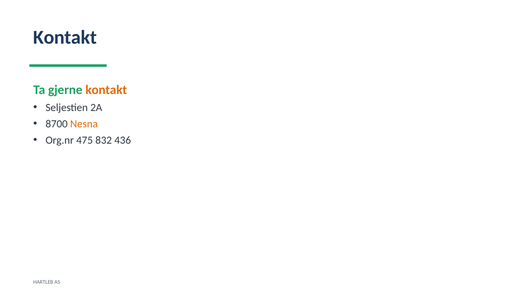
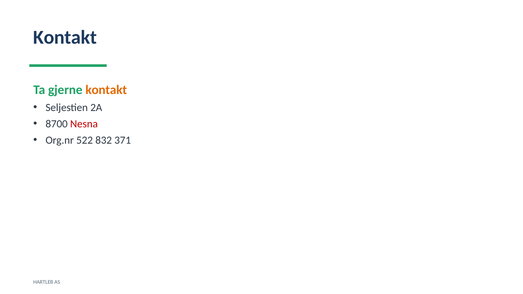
Nesna colour: orange -> red (84, 124)
475: 475 -> 522 (85, 140)
436: 436 -> 371 (123, 140)
